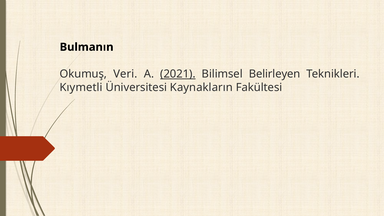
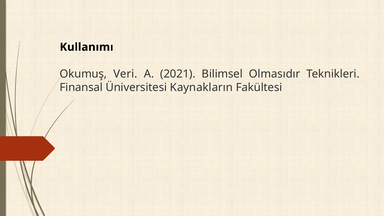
Bulmanın: Bulmanın -> Kullanımı (87, 47)
2021 underline: present -> none (178, 74)
Belirleyen: Belirleyen -> Olmasıdır (275, 74)
Kıymetli: Kıymetli -> Finansal (81, 87)
